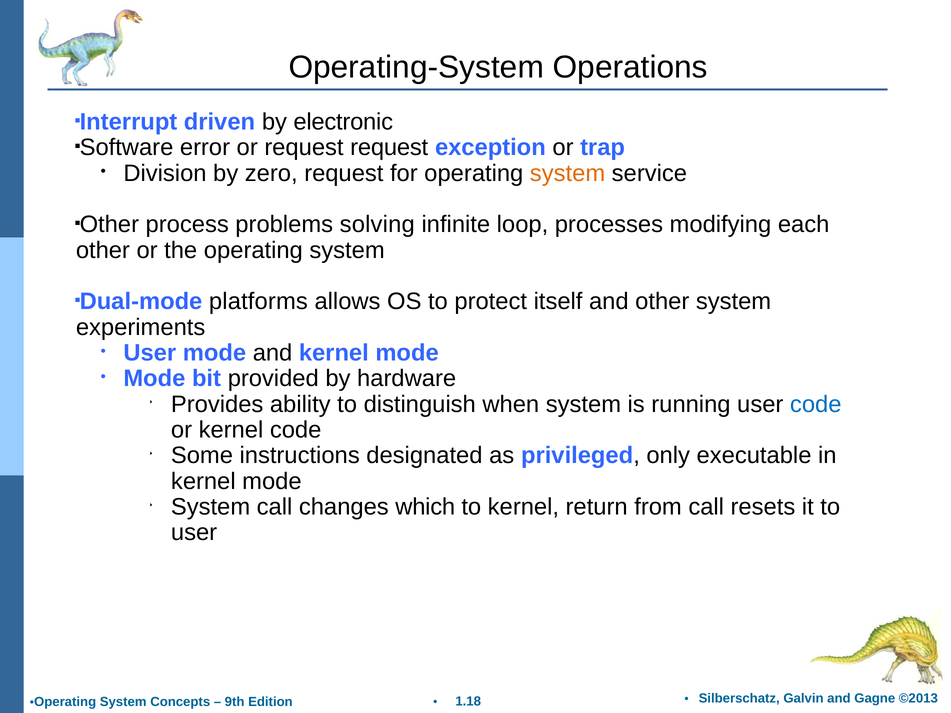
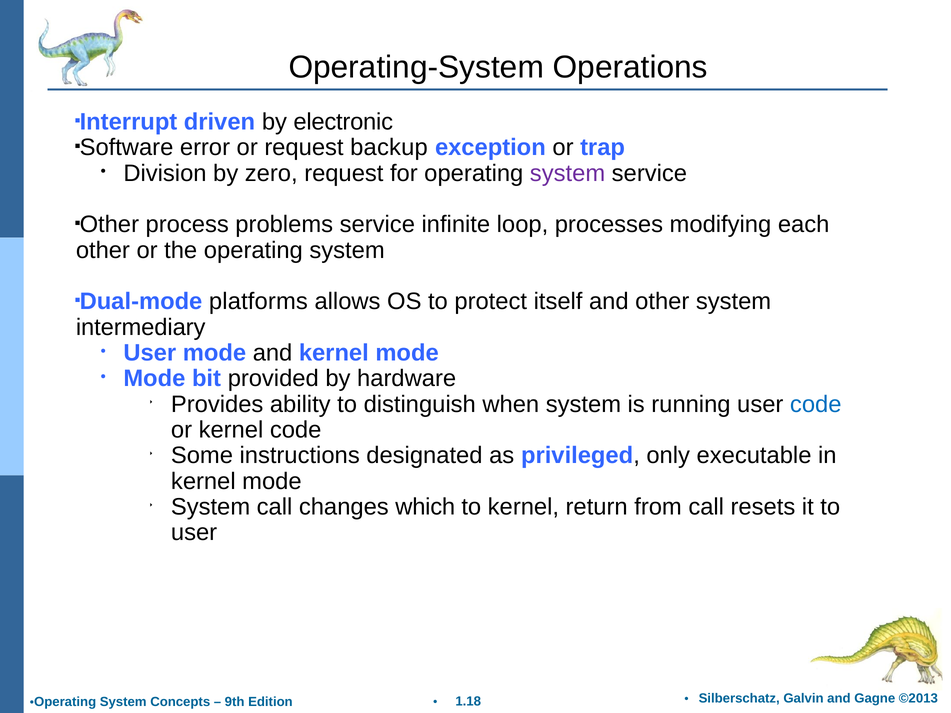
request request: request -> backup (389, 148)
system colour: orange -> purple (568, 173)
problems solving: solving -> service (377, 225)
experiments: experiments -> intermediary (141, 327)
